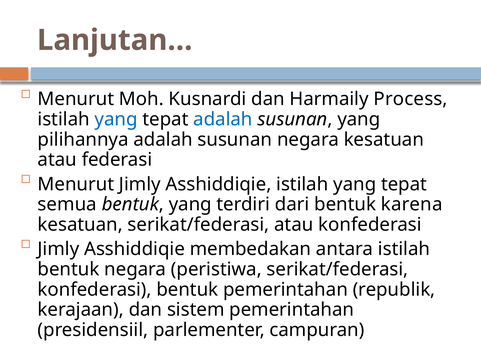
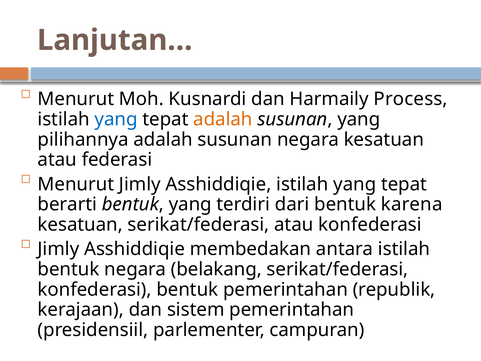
adalah colour: blue -> orange (223, 119)
semua: semua -> berarti (67, 204)
peristiwa: peristiwa -> belakang (216, 269)
